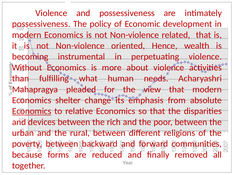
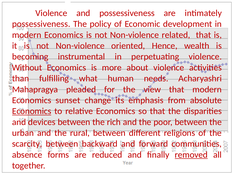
shelter: shelter -> sunset (68, 101)
poverty: poverty -> scarcity (27, 144)
because: because -> absence (27, 155)
removed underline: none -> present (191, 155)
